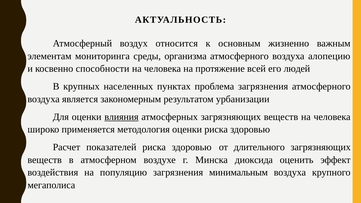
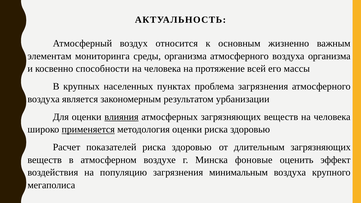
воздуха алопецию: алопецию -> организма (329, 56)
людей: людей -> массы (297, 69)
применяется underline: none -> present (88, 130)
длительного: длительного -> длительным (259, 147)
диоксида: диоксида -> фоновые (254, 160)
